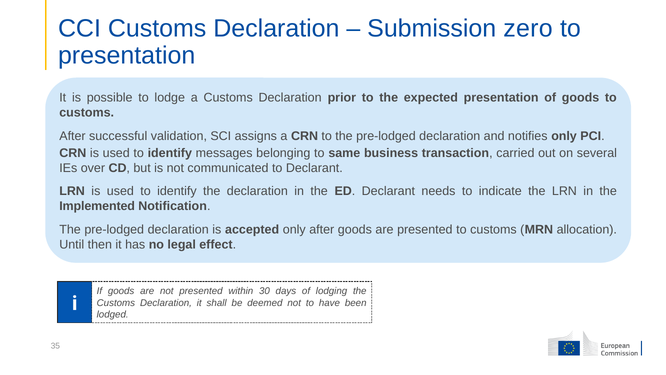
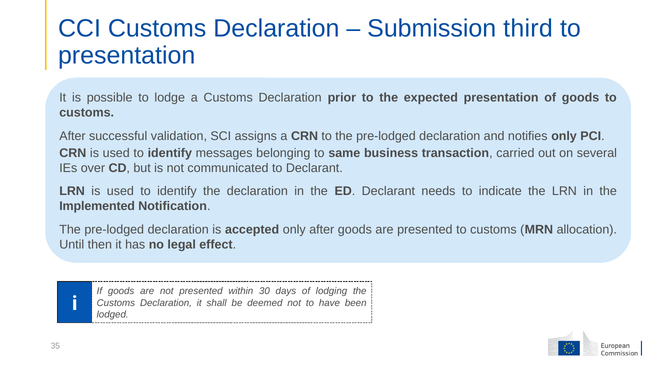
zero: zero -> third (528, 28)
